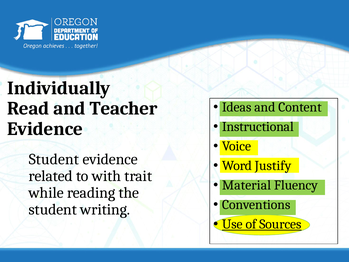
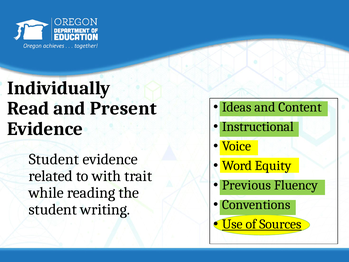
Teacher: Teacher -> Present (123, 108)
Justify: Justify -> Equity (273, 166)
Material: Material -> Previous (247, 185)
